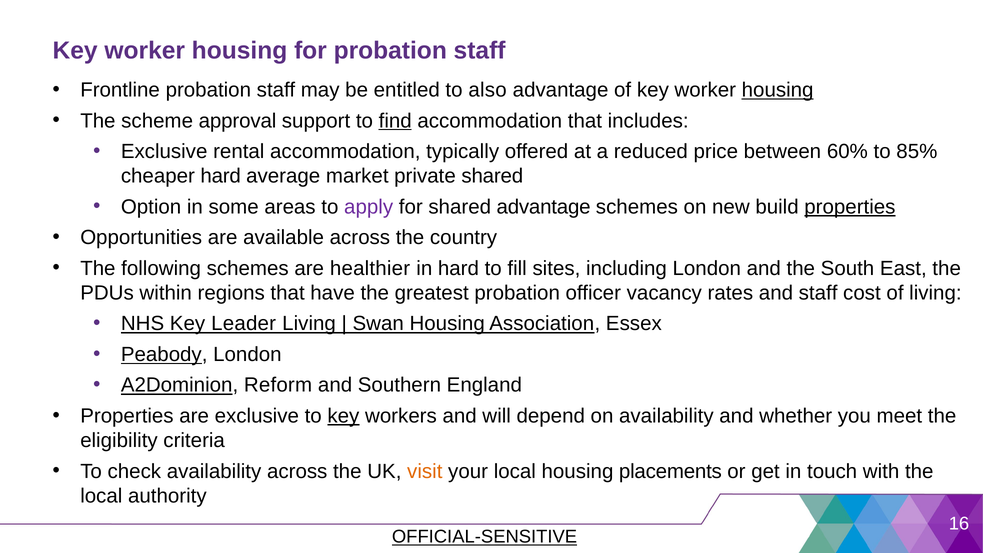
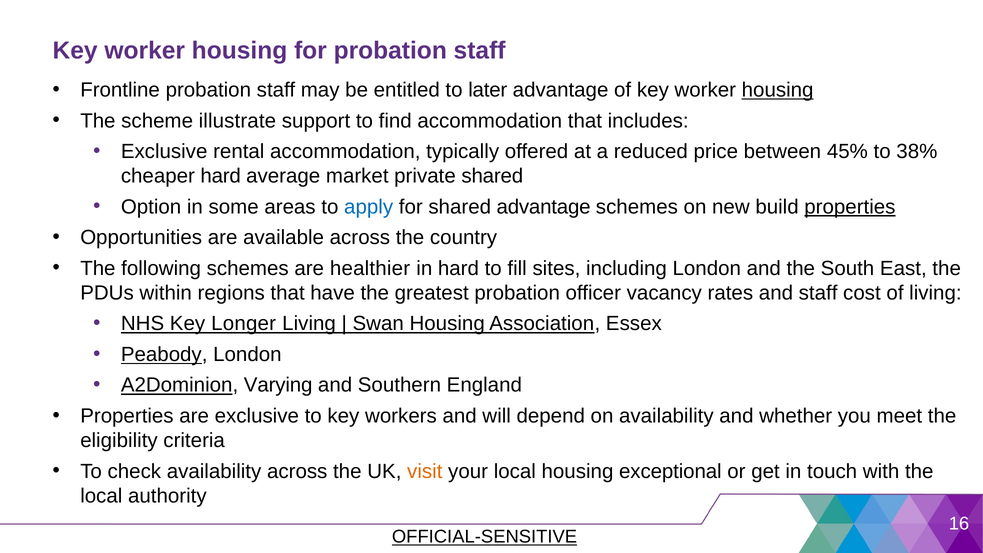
also: also -> later (488, 90)
approval: approval -> illustrate (237, 121)
find underline: present -> none (395, 121)
60%: 60% -> 45% (847, 152)
85%: 85% -> 38% (917, 152)
apply colour: purple -> blue (369, 207)
Leader: Leader -> Longer (244, 324)
Reform: Reform -> Varying (278, 385)
key underline: present -> none (343, 416)
placements: placements -> exceptional (670, 471)
